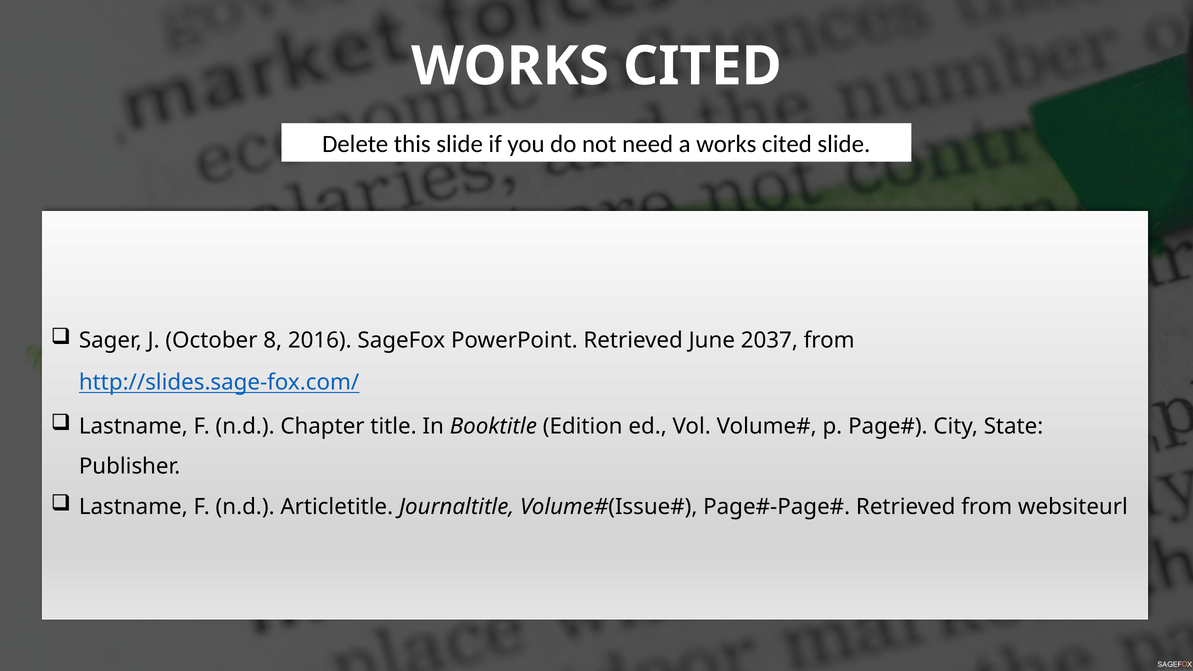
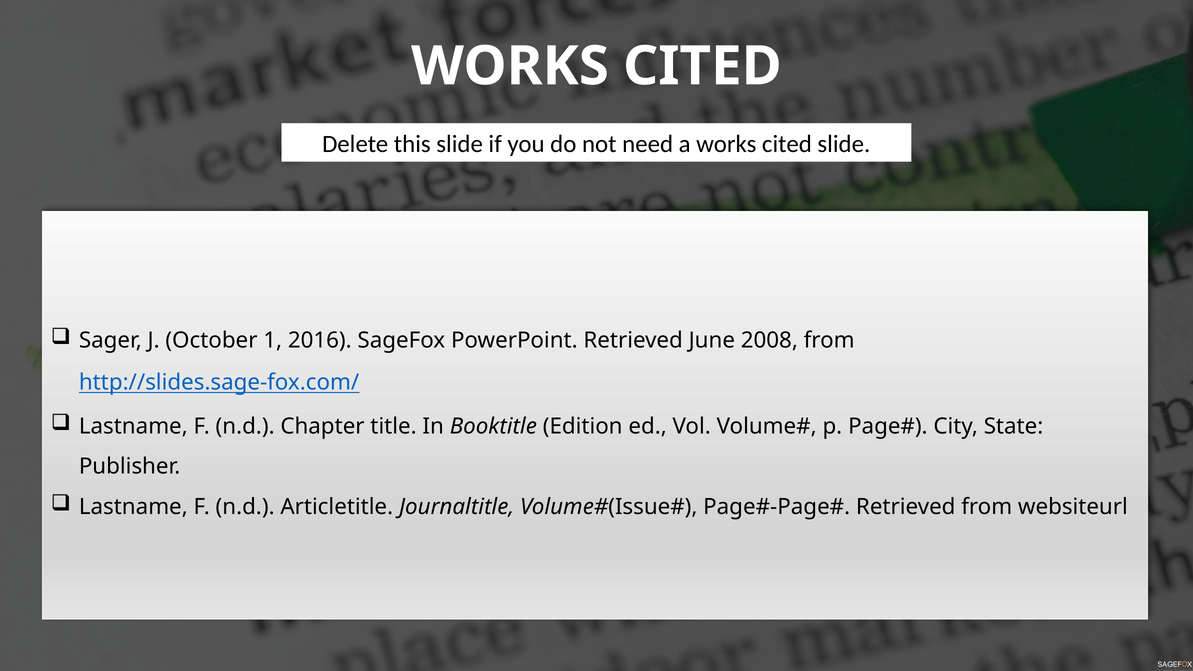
8: 8 -> 1 (273, 340)
2037: 2037 -> 2008 (769, 340)
